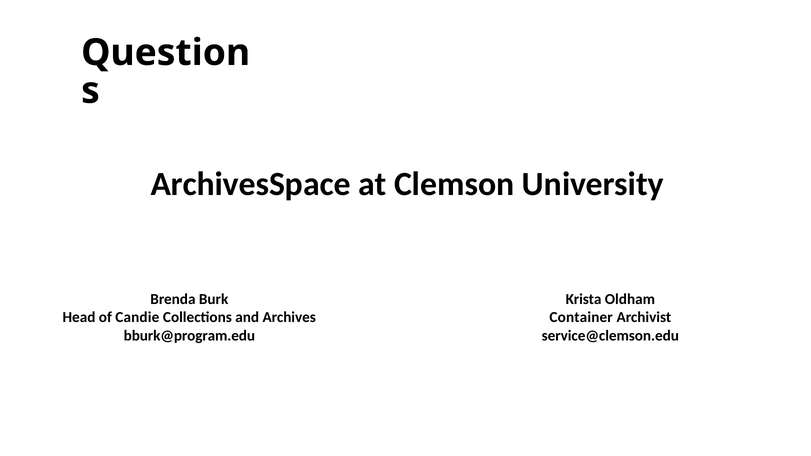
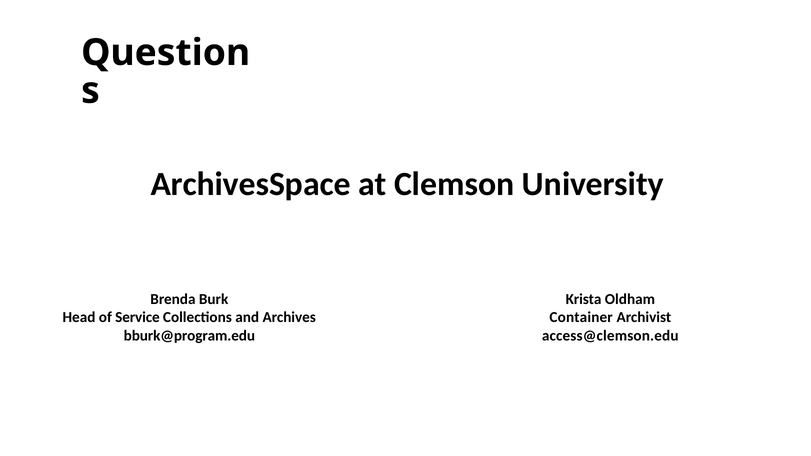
Candie: Candie -> Service (137, 317)
service@clemson.edu: service@clemson.edu -> access@clemson.edu (610, 336)
